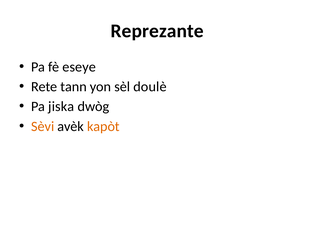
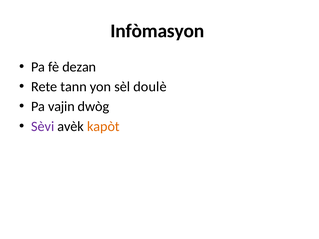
Reprezante: Reprezante -> Infòmasyon (157, 31)
eseye: eseye -> dezan (79, 67)
jiska: jiska -> vajin (61, 107)
Sèvi colour: orange -> purple (43, 126)
